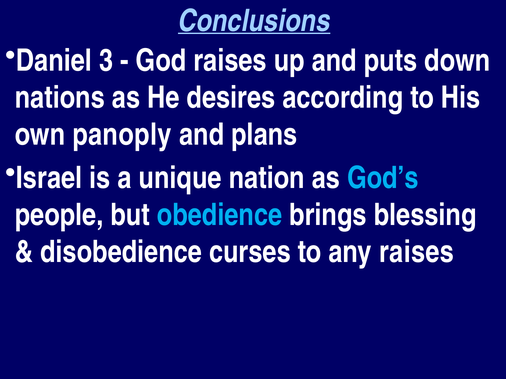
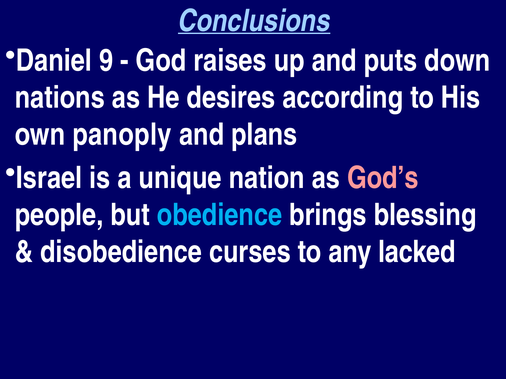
3: 3 -> 9 (106, 61)
God’s colour: light blue -> pink (383, 178)
any raises: raises -> lacked (417, 252)
